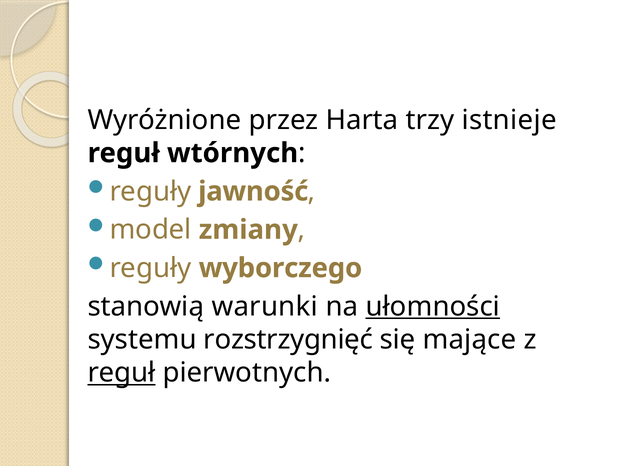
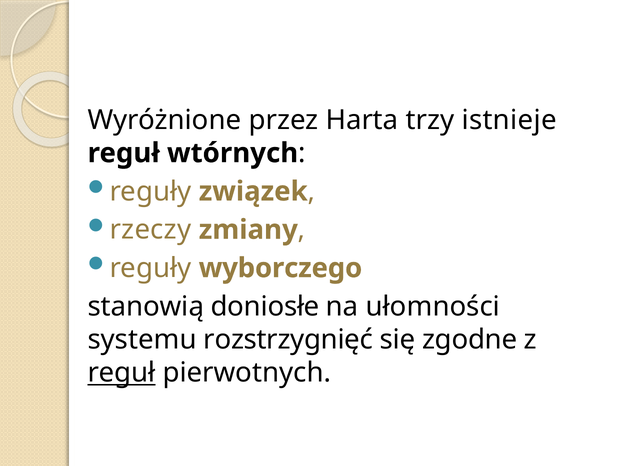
jawność: jawność -> związek (253, 192)
model: model -> rzeczy (150, 230)
warunki: warunki -> doniosłe (265, 307)
ułomności underline: present -> none (433, 307)
mające: mające -> zgodne (470, 340)
